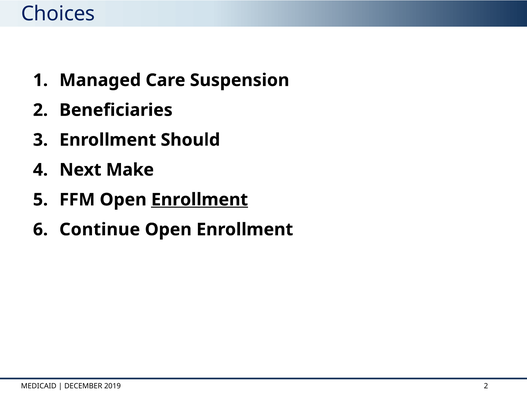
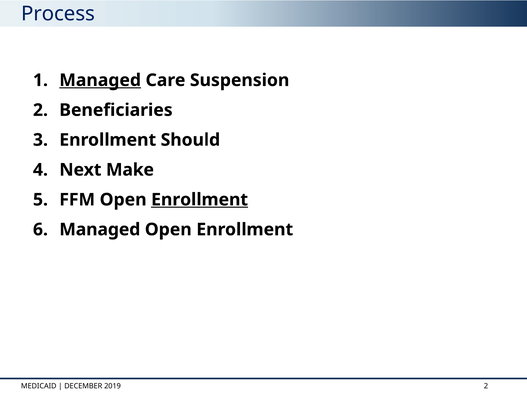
Choices: Choices -> Process (58, 14)
Managed underline: none -> present (100, 80)
Continue: Continue -> Managed (100, 230)
